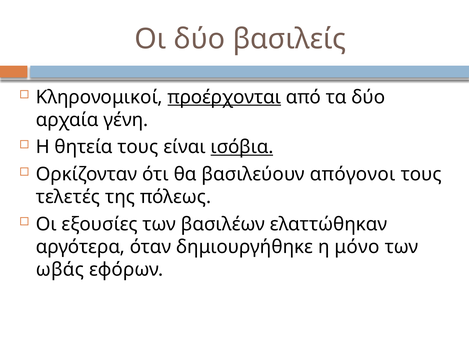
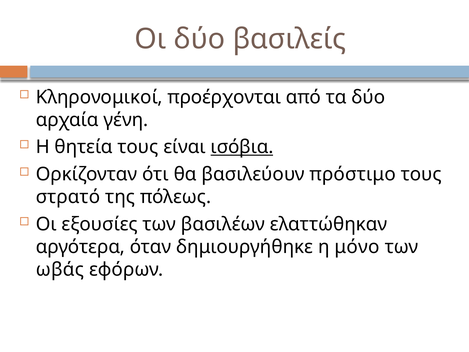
προέρχονται underline: present -> none (224, 97)
απόγονοι: απόγονοι -> πρόστιμο (353, 174)
τελετές: τελετές -> στρατό (68, 197)
